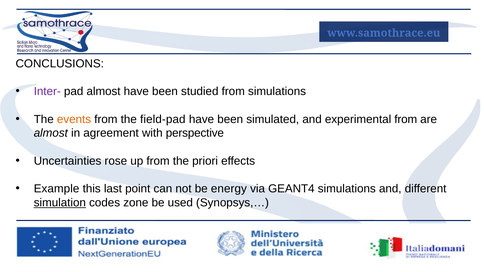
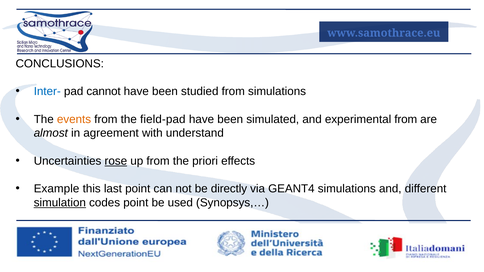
Inter- colour: purple -> blue (47, 91)
pad almost: almost -> cannot (104, 91)
perspective: perspective -> understand (195, 133)
rose underline: none -> present (116, 161)
energy: energy -> directly (229, 189)
codes zone: zone -> point (136, 203)
